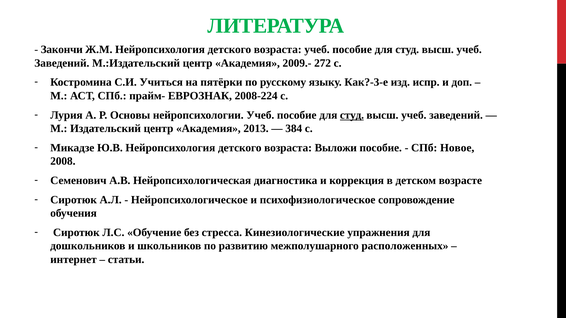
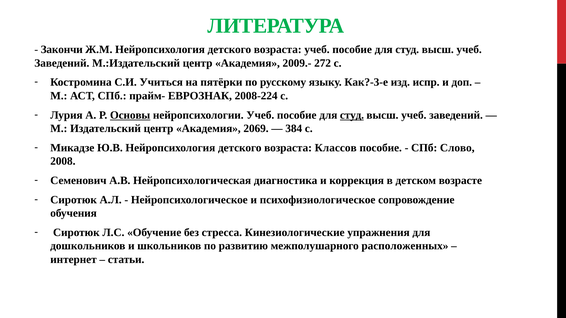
Основы underline: none -> present (130, 115)
2013: 2013 -> 2069 (256, 129)
Выложи: Выложи -> Классов (336, 148)
Новое: Новое -> Слово (457, 148)
